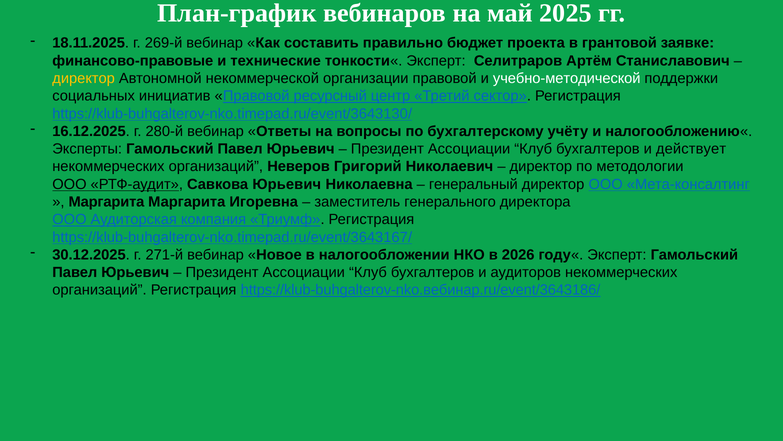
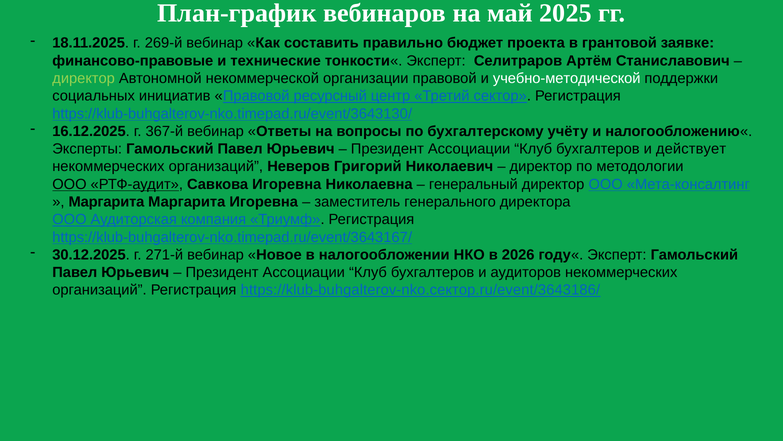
директор colour: yellow -> light green (84, 78)
280-й: 280-й -> 367-й (164, 131)
Савкова Юрьевич: Юрьевич -> Игоревна (287, 184)
https://klub-buhgalterov-nko.вебинар.ru/event/3643186/: https://klub-buhgalterov-nko.вебинар.ru/event/3643186/ -> https://klub-buhgalterov-nko.сектор.ru/event/3643186/ (420, 290)
